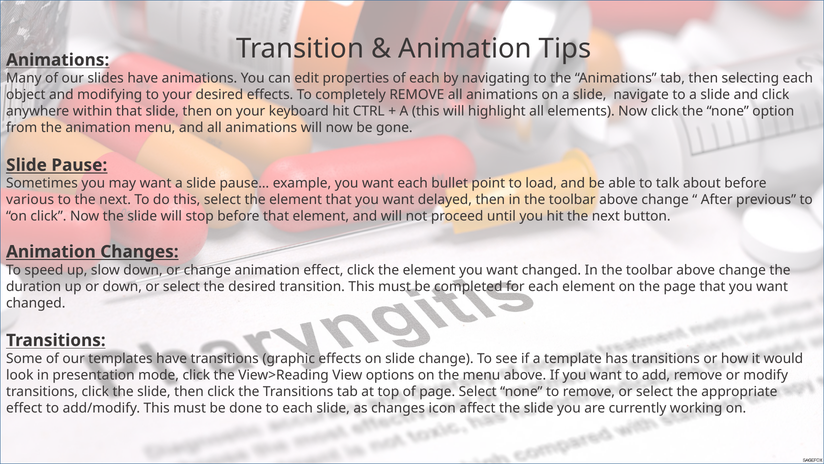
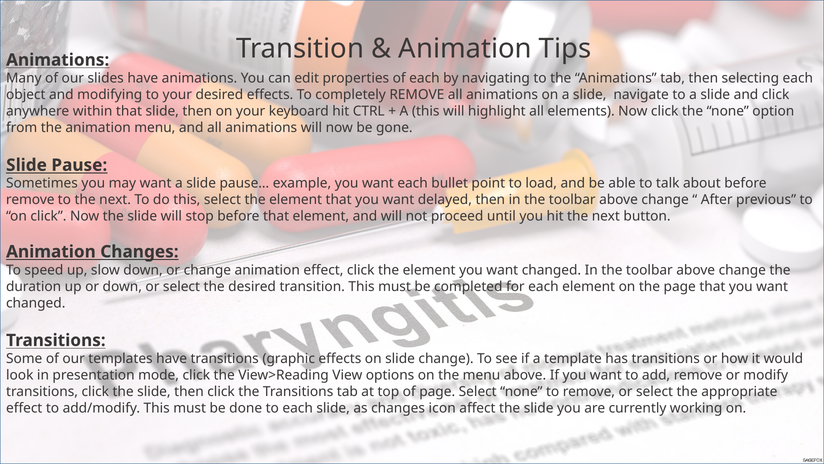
various: various -> remove (30, 200)
